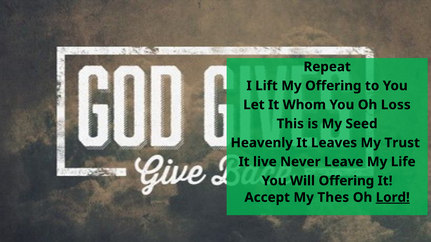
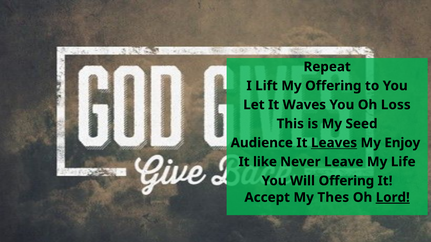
Whom: Whom -> Waves (304, 105)
Heavenly: Heavenly -> Audience (262, 143)
Leaves underline: none -> present (334, 143)
Trust: Trust -> Enjoy (402, 143)
live: live -> like (265, 162)
